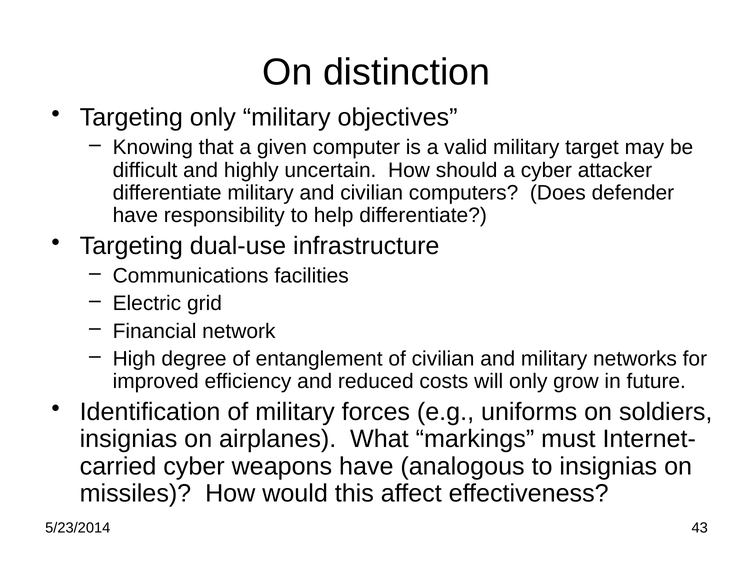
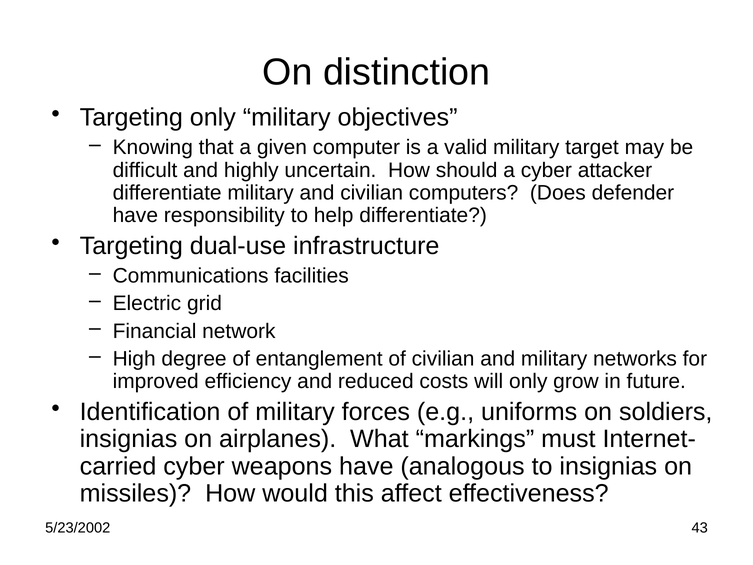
5/23/2014: 5/23/2014 -> 5/23/2002 (78, 528)
